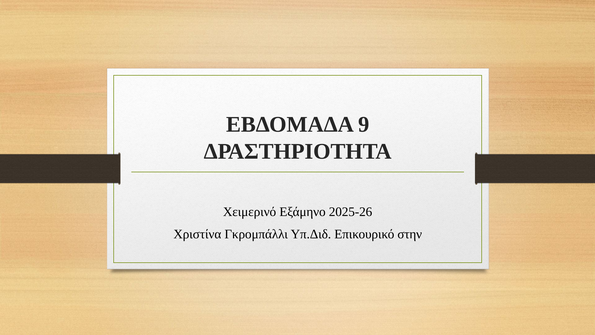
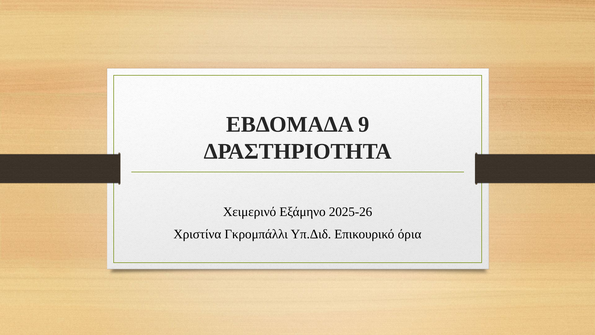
στην: στην -> όρια (410, 234)
